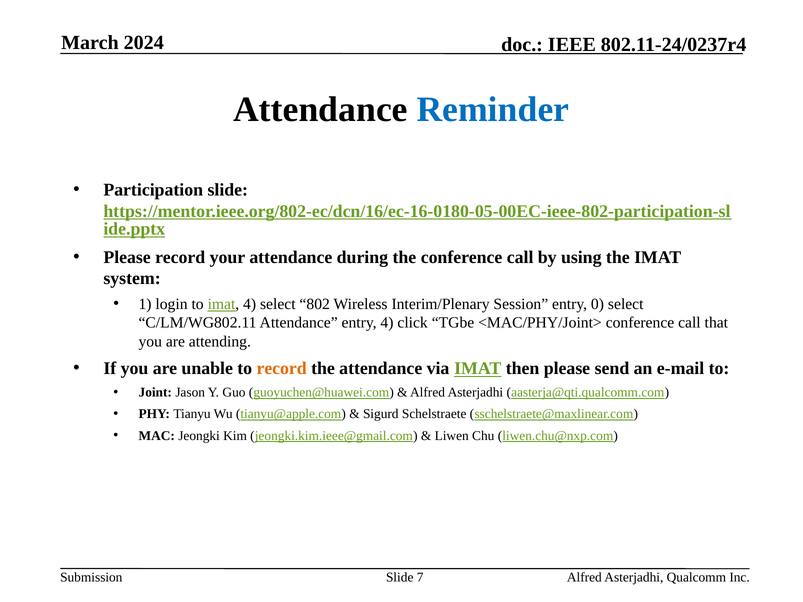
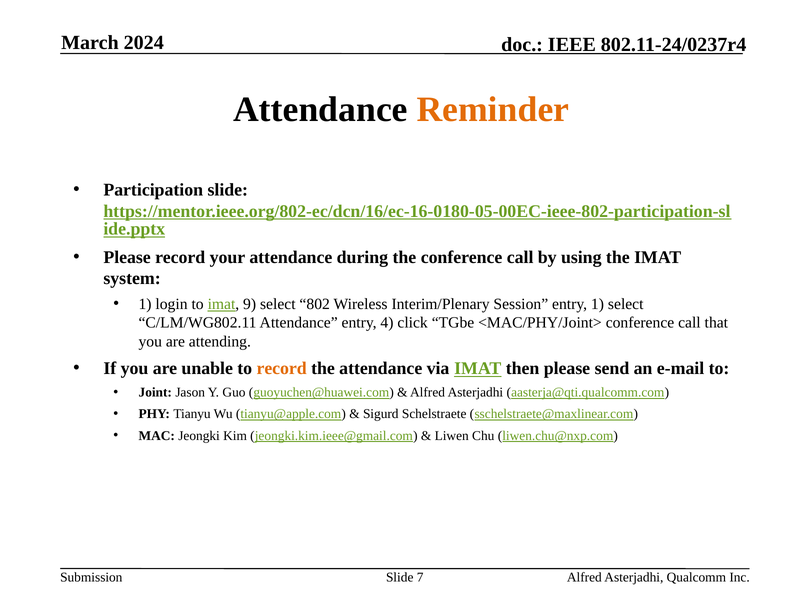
Reminder colour: blue -> orange (493, 109)
imat 4: 4 -> 9 (250, 304)
entry 0: 0 -> 1 (598, 304)
